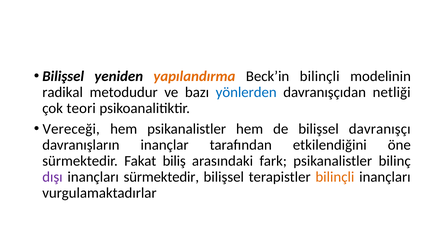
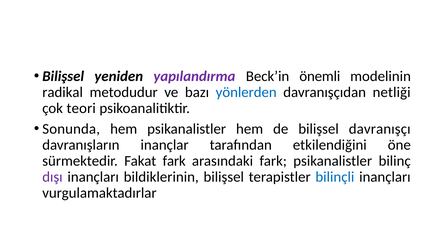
yapılandırma colour: orange -> purple (194, 76)
Beck’in bilinçli: bilinçli -> önemli (320, 76)
Vereceği: Vereceği -> Sonunda (71, 129)
Fakat biliş: biliş -> fark (174, 161)
inançları sürmektedir: sürmektedir -> bildiklerinin (161, 177)
bilinçli colour: orange -> blue (335, 177)
